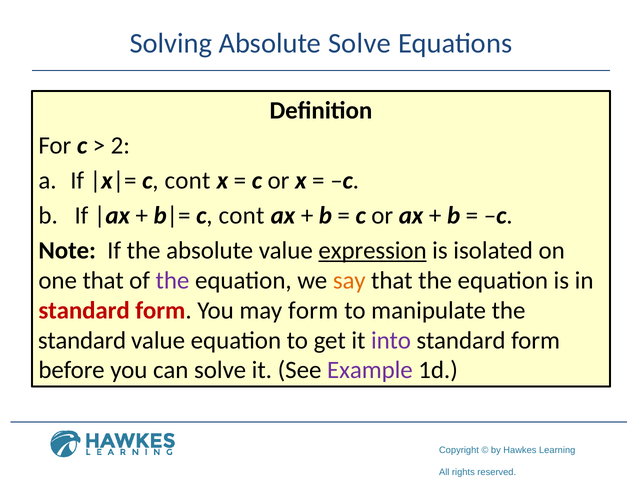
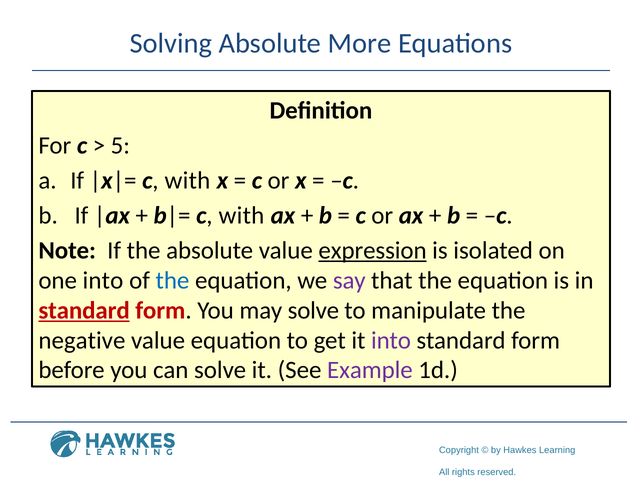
Absolute Solve: Solve -> More (360, 43)
2: 2 -> 5 (120, 146)
cont: cont -> with (187, 181)
cont: cont -> with (241, 216)
one that: that -> into (103, 281)
the colour: purple -> blue (172, 281)
say colour: orange -> purple (349, 281)
standard underline: none -> present (84, 311)
may form: form -> solve (313, 311)
standard: standard -> negative (82, 341)
